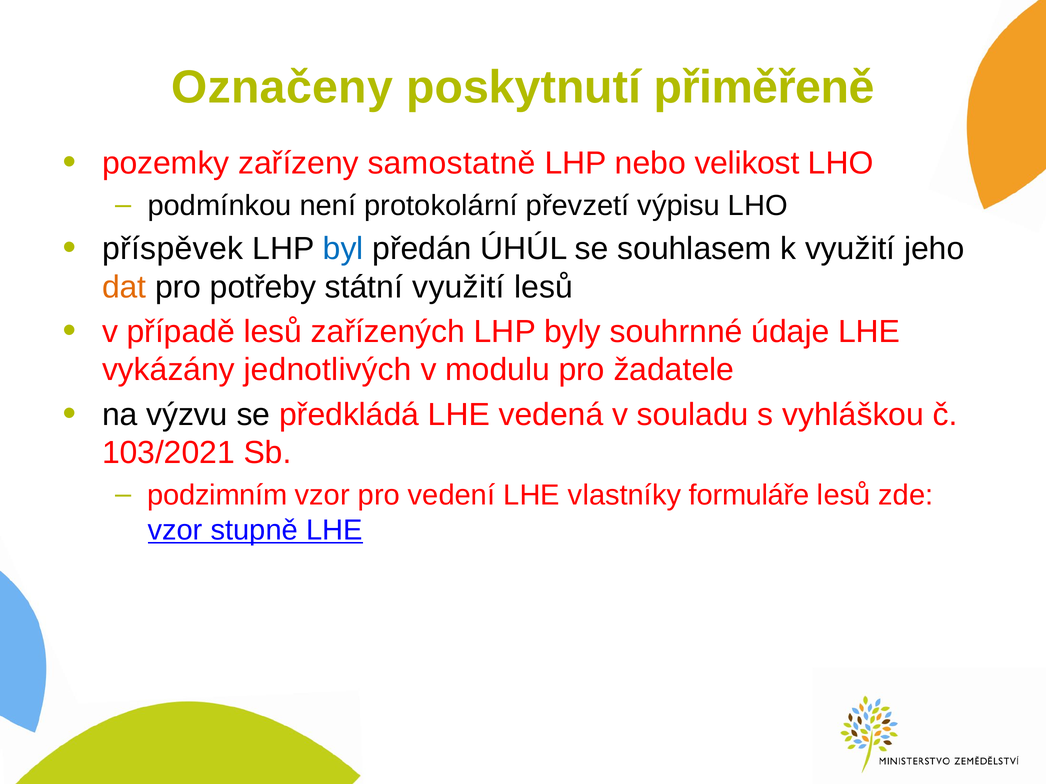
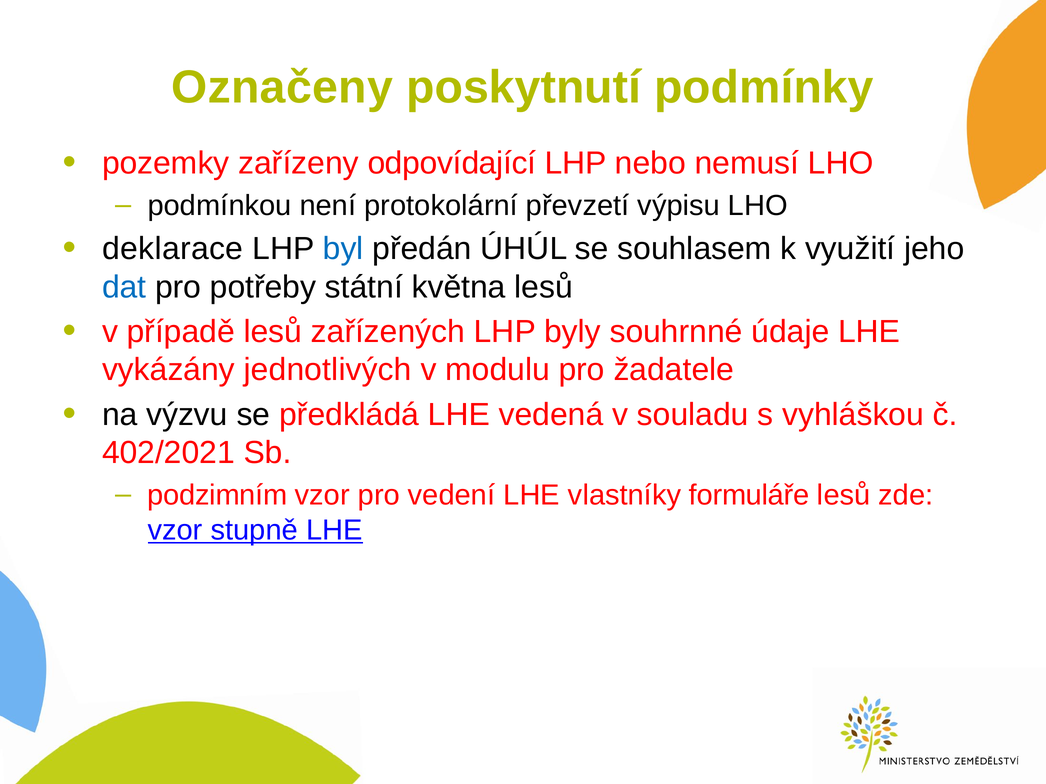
přiměřeně: přiměřeně -> podmínky (764, 87)
samostatně: samostatně -> odpovídající (452, 163)
velikost: velikost -> nemusí (747, 163)
příspěvek: příspěvek -> deklarace (173, 249)
dat colour: orange -> blue (124, 287)
státní využití: využití -> května (459, 287)
103/2021: 103/2021 -> 402/2021 (168, 453)
